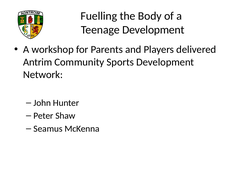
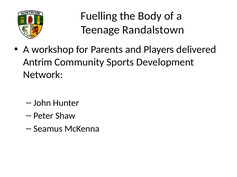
Teenage Development: Development -> Randalstown (153, 30)
